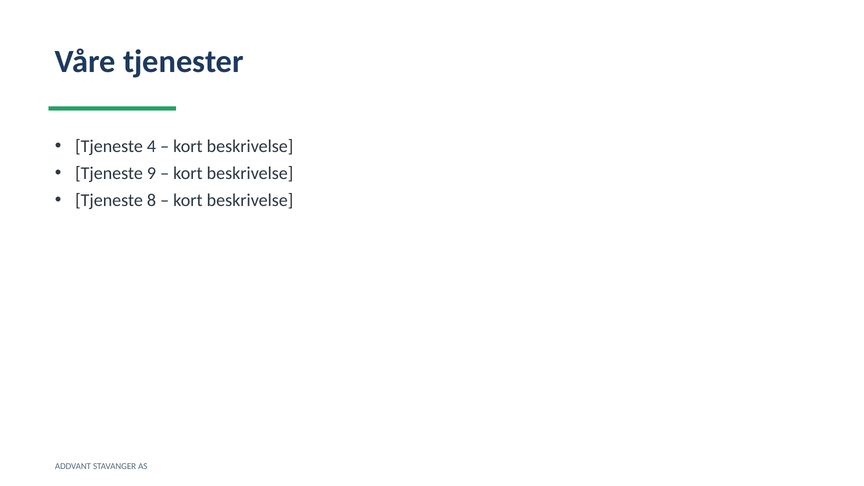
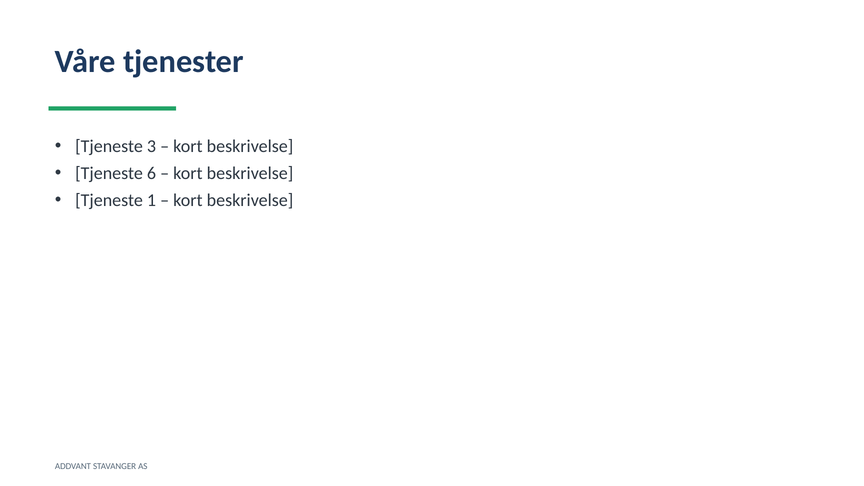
4: 4 -> 3 (151, 146)
9: 9 -> 6 (151, 173)
8: 8 -> 1 (151, 200)
